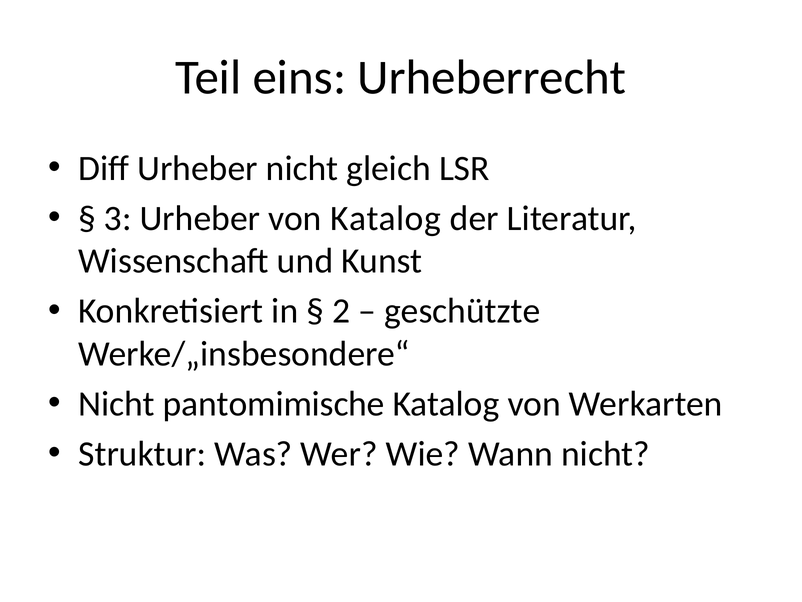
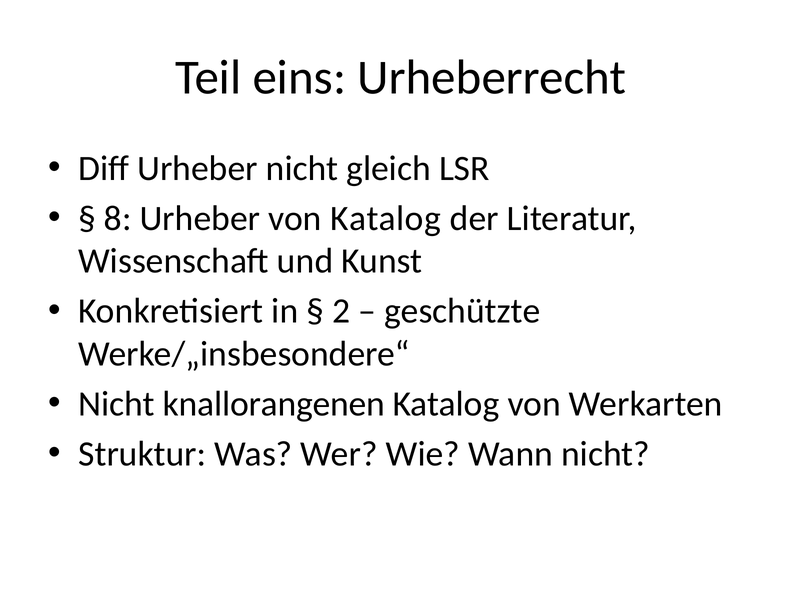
3: 3 -> 8 (118, 218)
pantomimische: pantomimische -> knallorangenen (274, 404)
